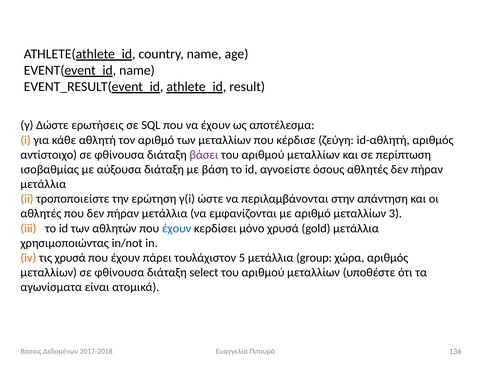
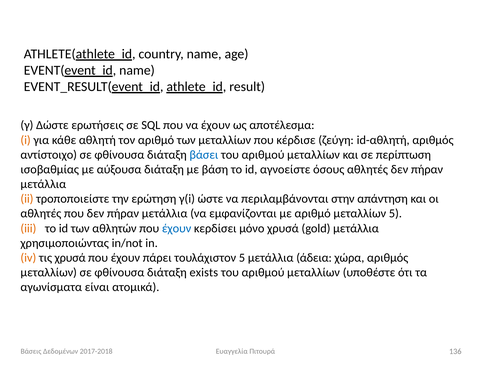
βάσει colour: purple -> blue (204, 155)
μεταλλίων 3: 3 -> 5 (395, 214)
group: group -> άδεια (314, 258)
select: select -> exists (204, 273)
